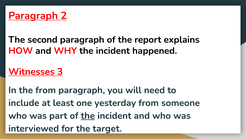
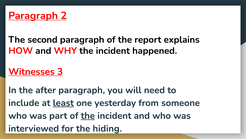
the from: from -> after (46, 90)
least underline: none -> present (63, 102)
target: target -> hiding (107, 128)
